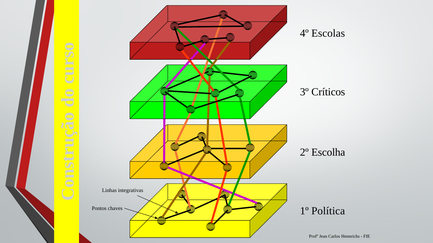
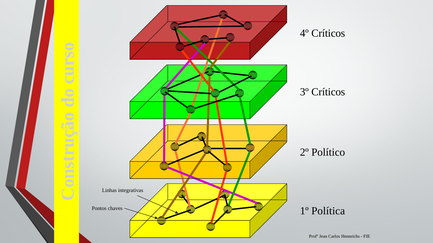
4º Escolas: Escolas -> Críticos (328, 33)
Escolha: Escolha -> Político (328, 153)
